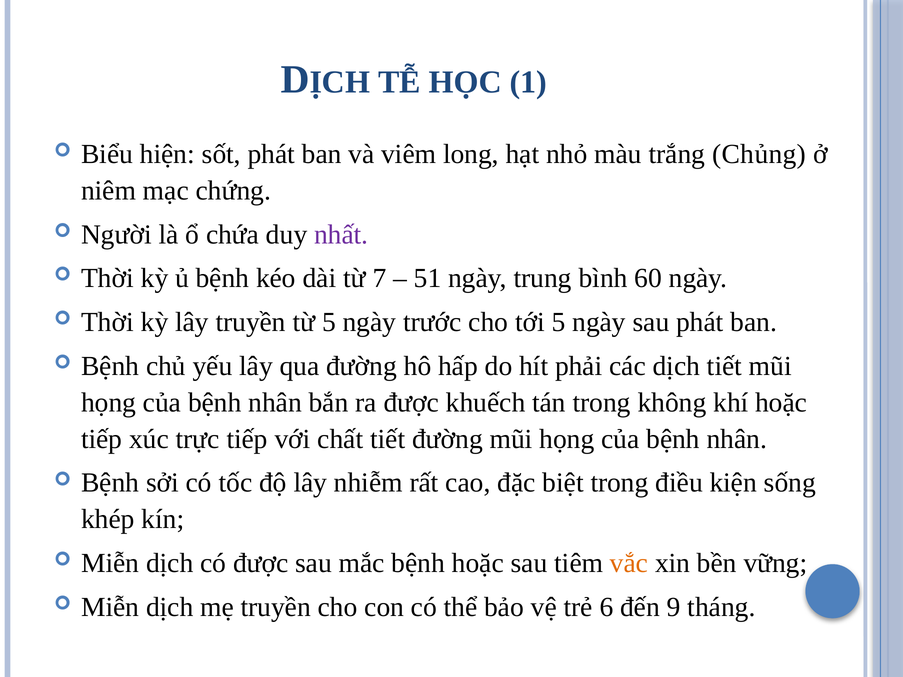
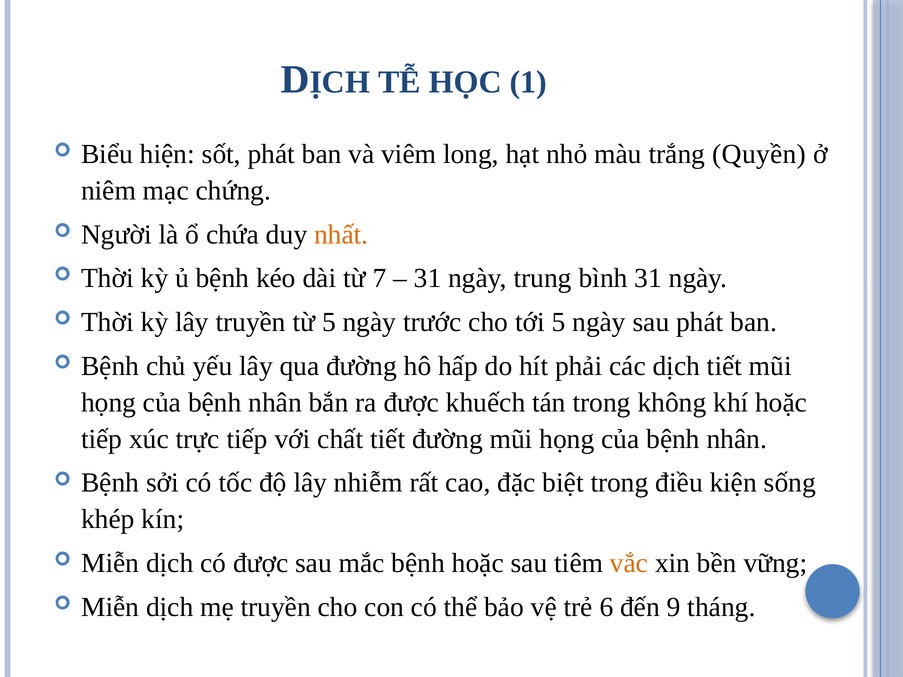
Chủng: Chủng -> Quyền (759, 154)
nhất colour: purple -> orange (341, 234)
51: 51 -> 31 (428, 278)
bình 60: 60 -> 31 (648, 278)
